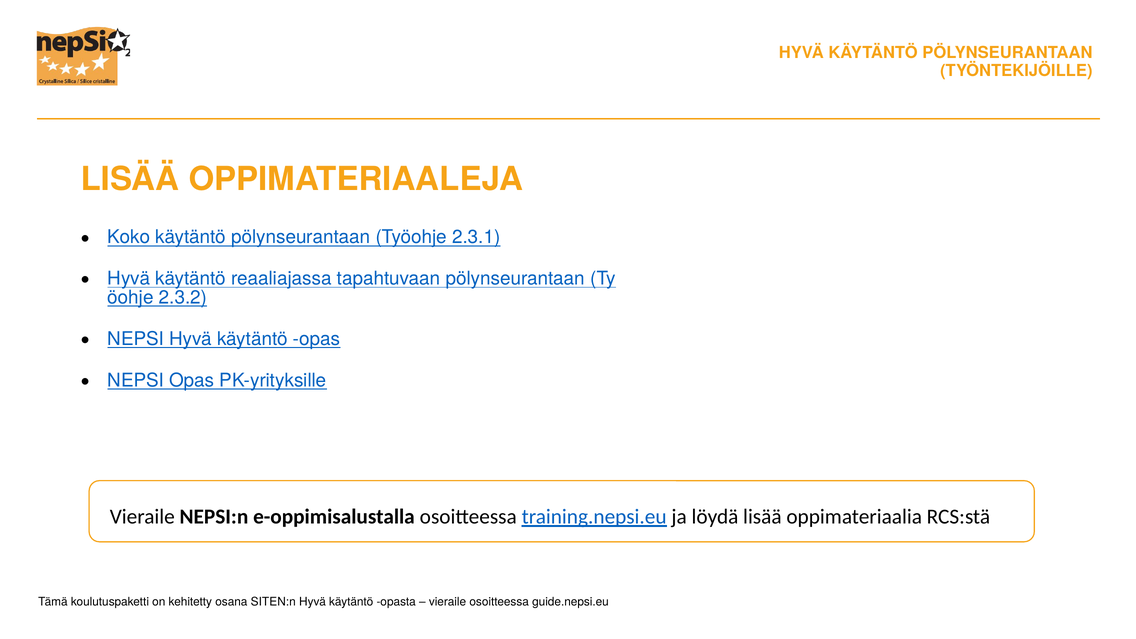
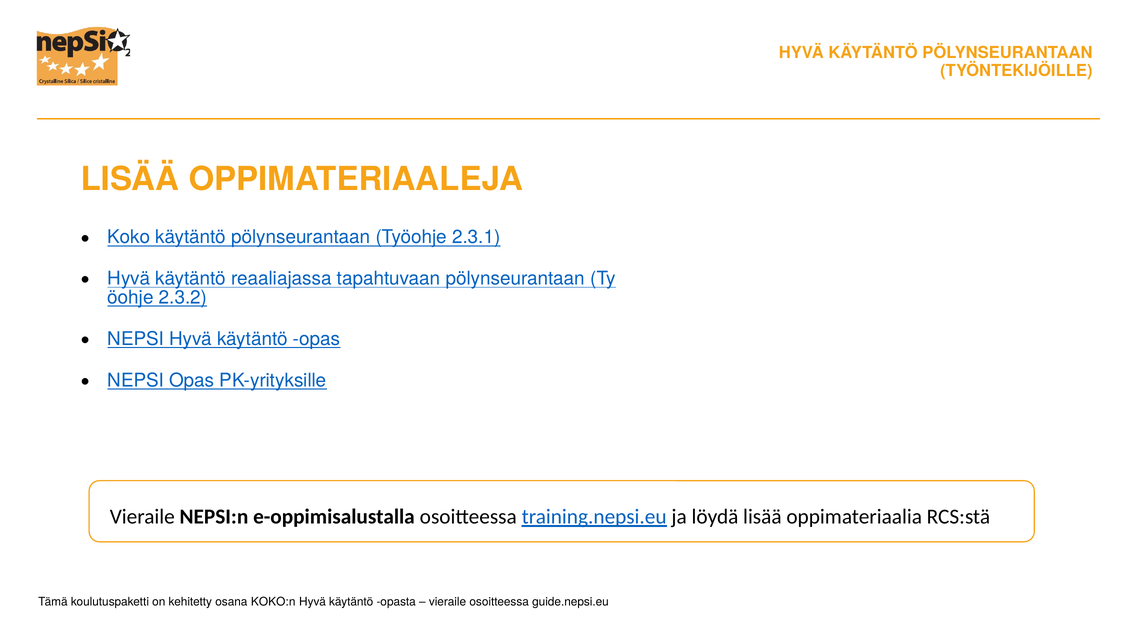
SITEN:n: SITEN:n -> KOKO:n (273, 602)
